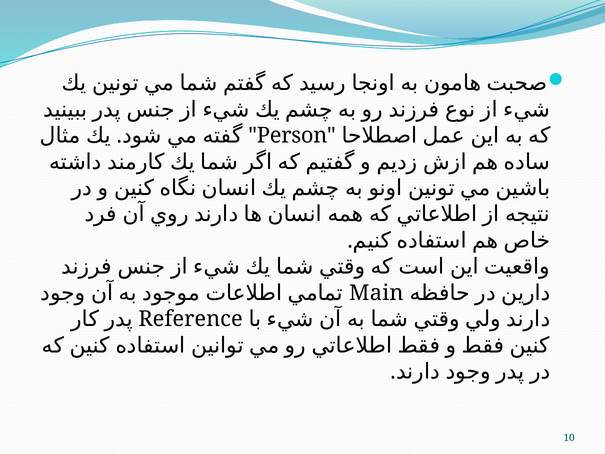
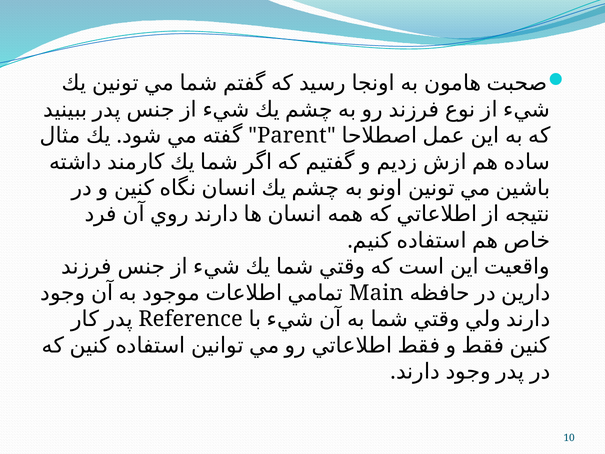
Person: Person -> Parent (292, 136)
